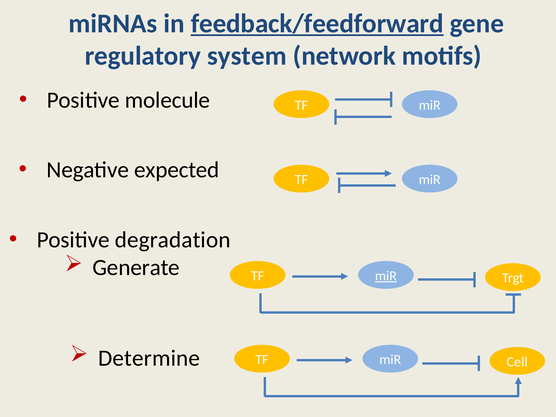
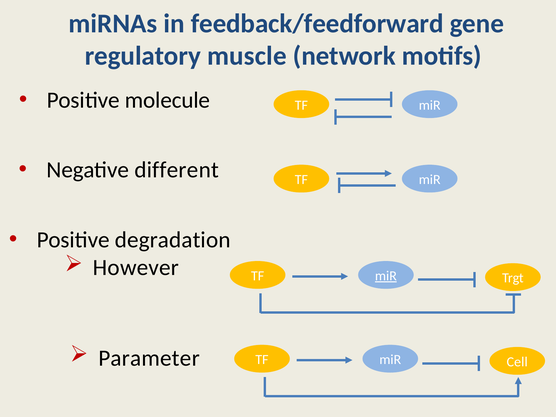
feedback/feedforward underline: present -> none (317, 24)
system: system -> muscle (247, 56)
expected: expected -> different (177, 170)
Generate: Generate -> However (136, 268)
Determine: Determine -> Parameter (149, 358)
